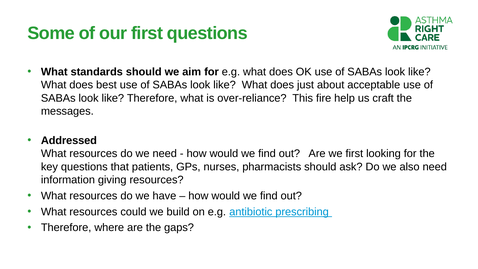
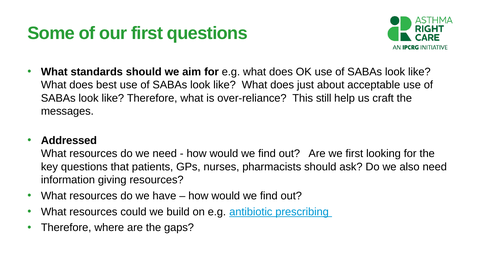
fire: fire -> still (324, 98)
